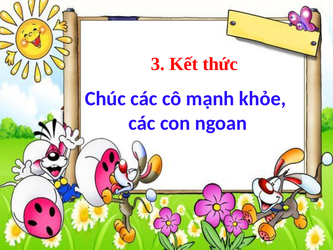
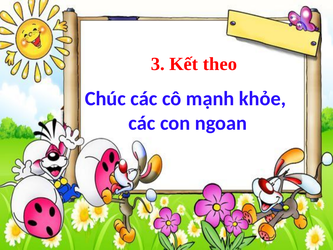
thức: thức -> theo (220, 64)
